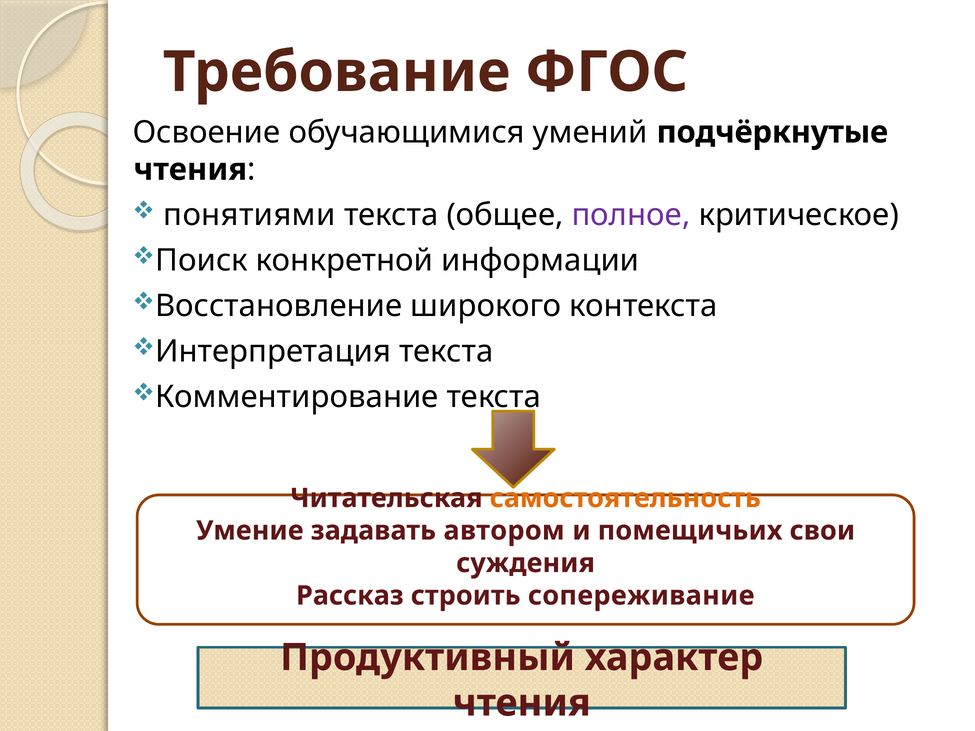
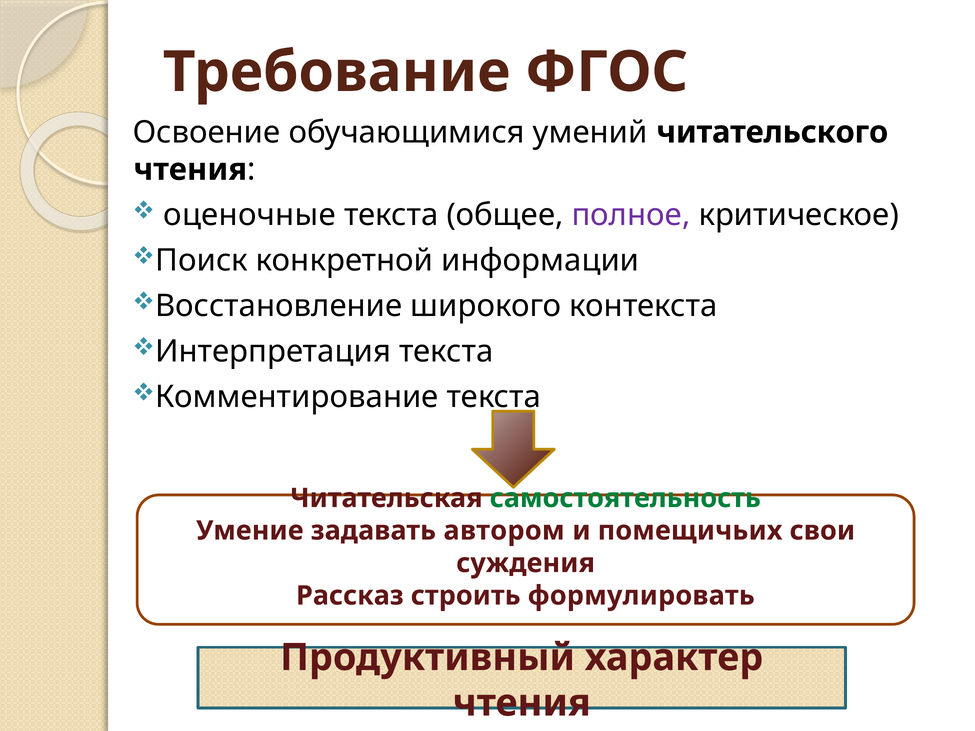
подчёркнутые: подчёркнутые -> читательского (772, 132)
понятиями: понятиями -> оценочные (249, 215)
самостоятельность colour: orange -> green (625, 498)
сопереживание: сопереживание -> формулировать (641, 596)
